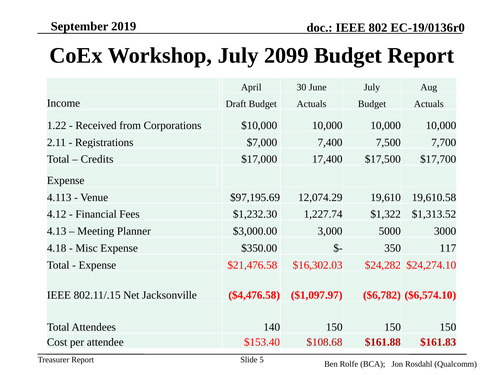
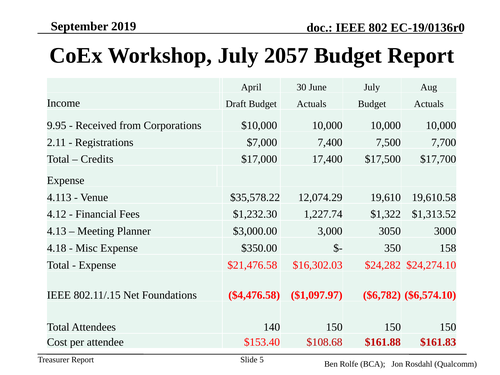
2099: 2099 -> 2057 (286, 56)
1.22: 1.22 -> 9.95 (57, 125)
$97,195.69: $97,195.69 -> $35,578.22 (255, 197)
5000: 5000 -> 3050 (390, 231)
117: 117 -> 158 (448, 248)
Jacksonville: Jacksonville -> Foundations (169, 295)
